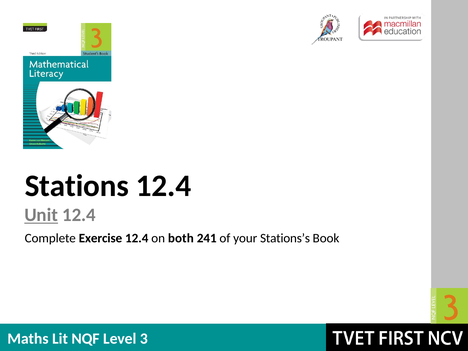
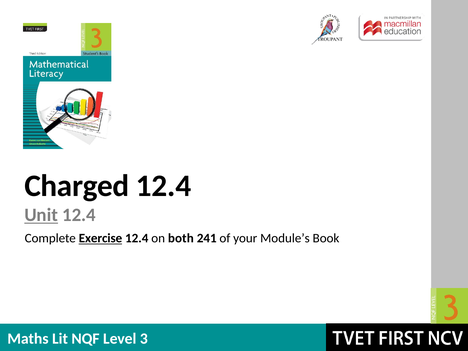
Stations: Stations -> Charged (77, 186)
Exercise underline: none -> present (100, 238)
Stations’s: Stations’s -> Module’s (285, 238)
